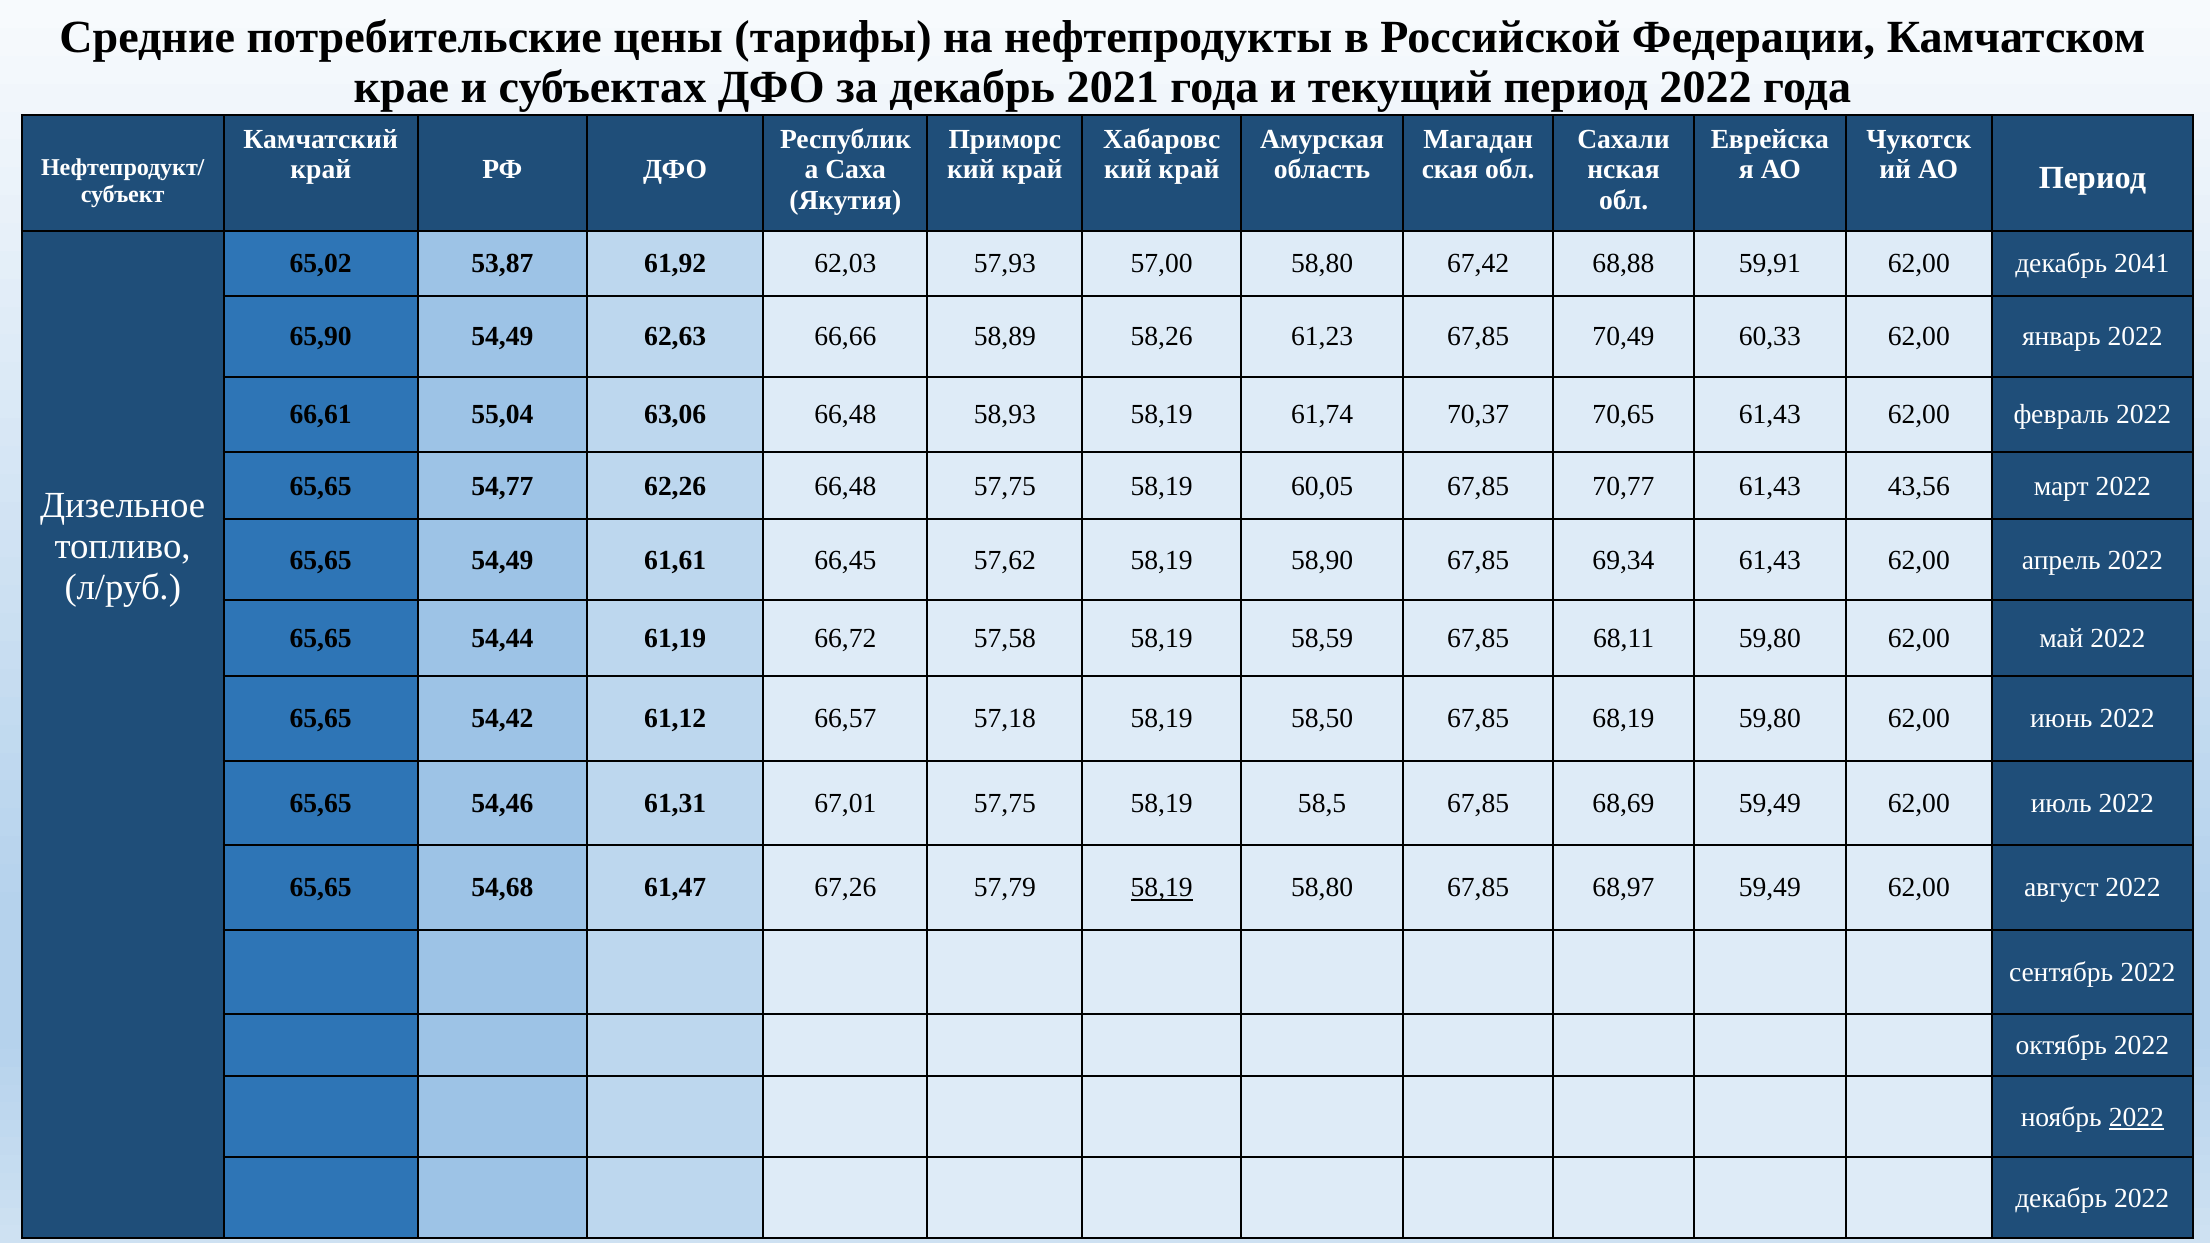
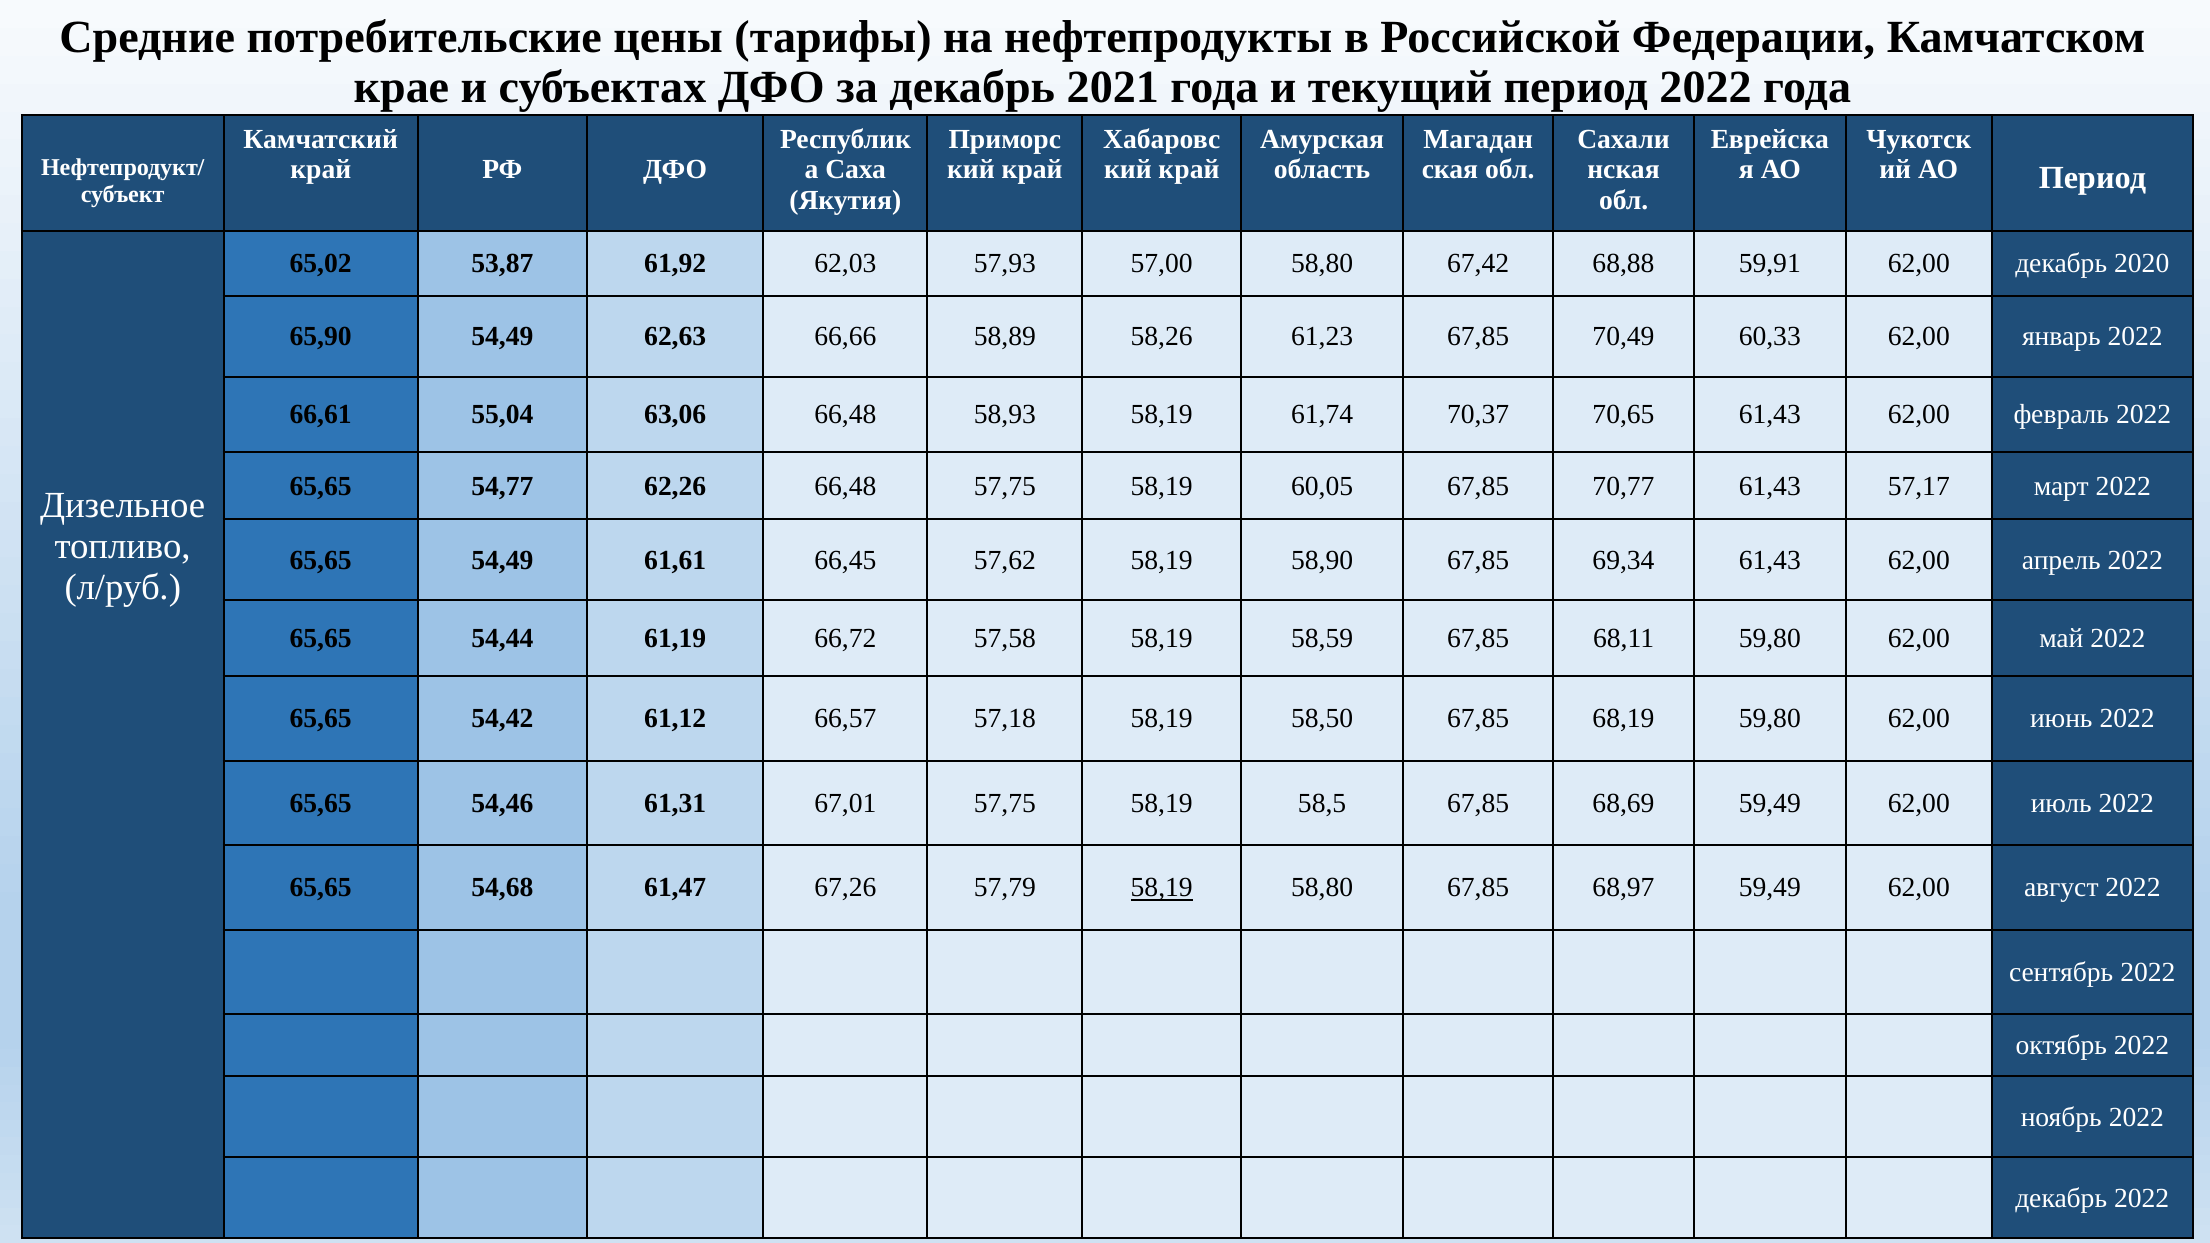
2041: 2041 -> 2020 (2142, 263)
43,56: 43,56 -> 57,17 (1919, 486)
2022 underline: present -> none (2136, 1117)
